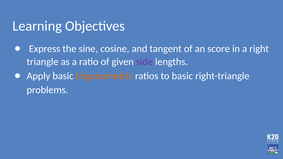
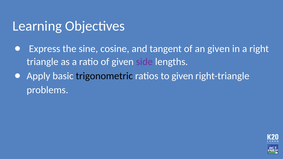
an score: score -> given (219, 49)
trigonometric colour: orange -> black (104, 76)
to basic: basic -> given (182, 76)
